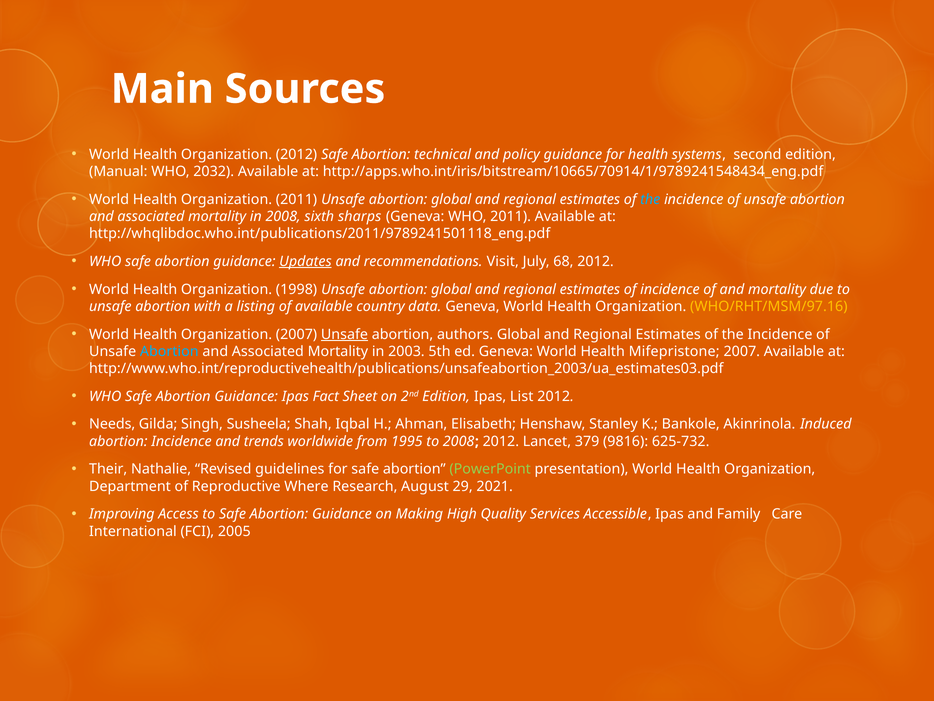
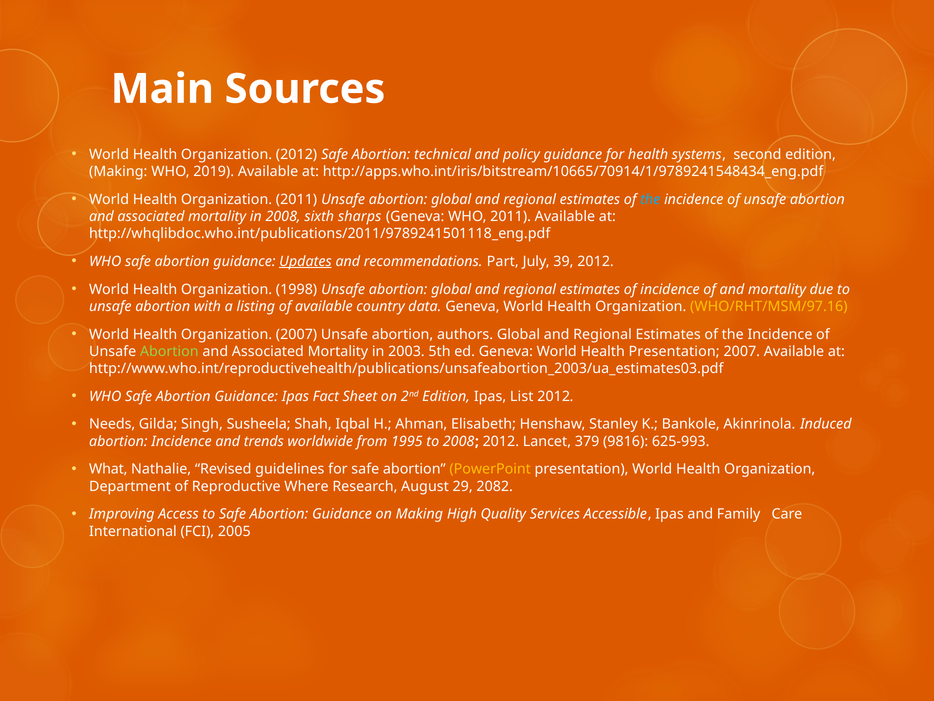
Manual: Manual -> Making (118, 171)
2032: 2032 -> 2019 (214, 171)
Visit: Visit -> Part (503, 261)
68: 68 -> 39 (563, 261)
Unsafe underline: present -> none (344, 334)
Abortion colour: light blue -> light green (169, 351)
Health Mifepristone: Mifepristone -> Presentation (674, 351)
625-732: 625-732 -> 625-993 (681, 441)
Their: Their -> What (108, 469)
PowerPoint colour: light green -> yellow (490, 469)
2021: 2021 -> 2082 (495, 486)
